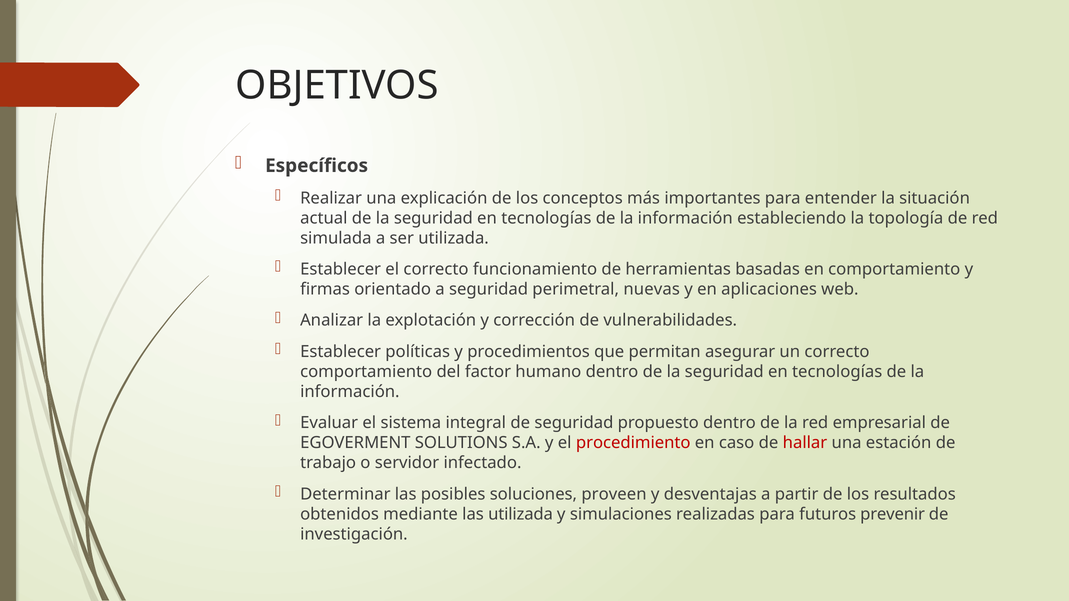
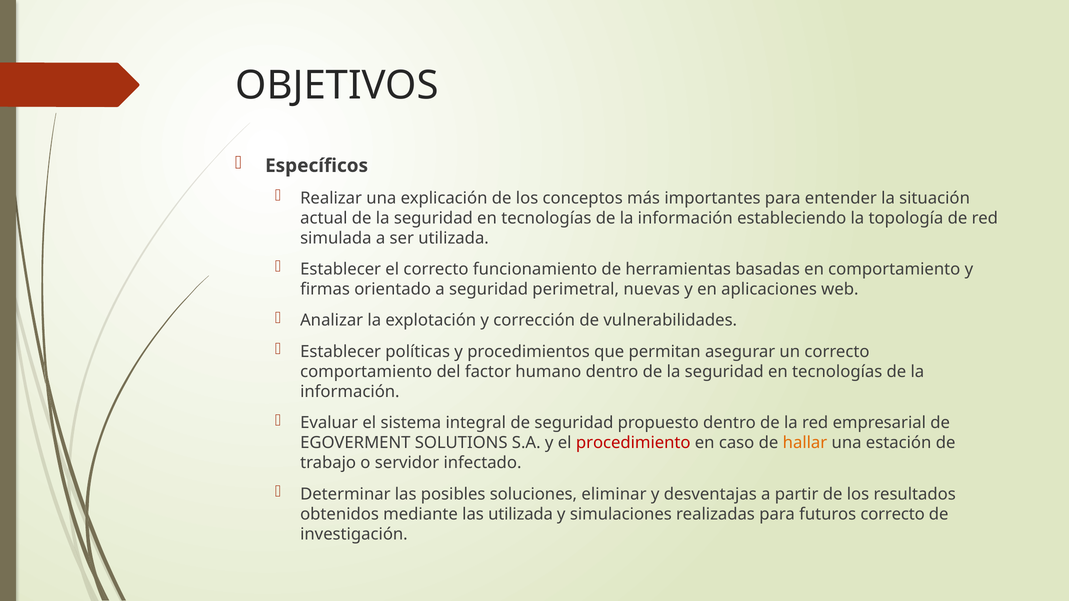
hallar colour: red -> orange (805, 443)
proveen: proveen -> eliminar (614, 494)
futuros prevenir: prevenir -> correcto (893, 514)
